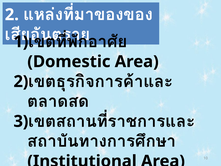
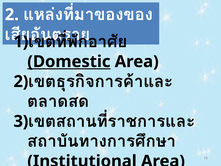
Domestic underline: none -> present (69, 62)
